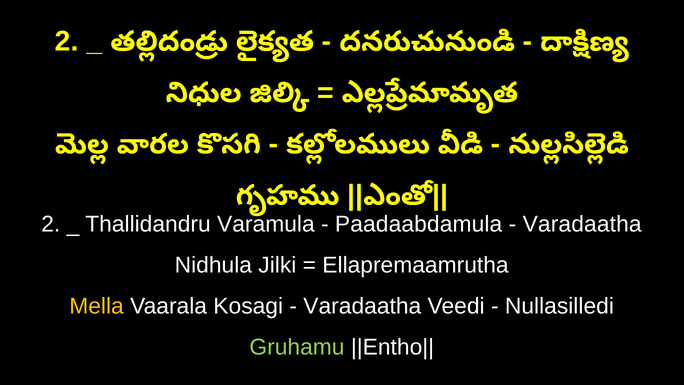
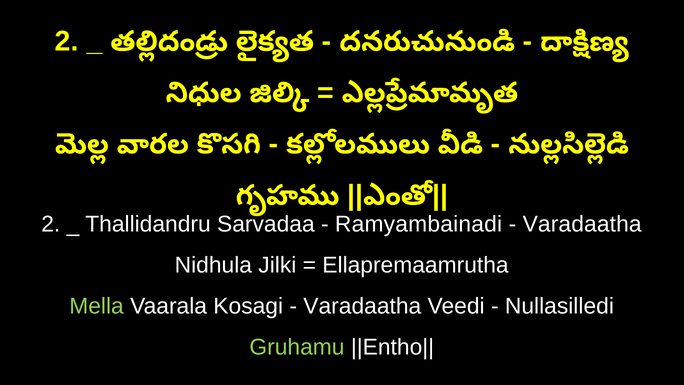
Varamula: Varamula -> Sarvadaa (266, 224)
Paadaabdamula: Paadaabdamula -> Ramyambainadi (419, 224)
Mella colour: yellow -> light green (97, 306)
